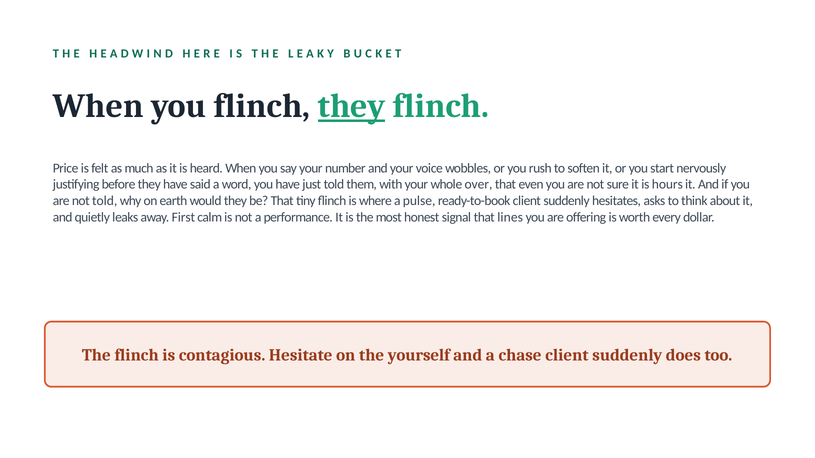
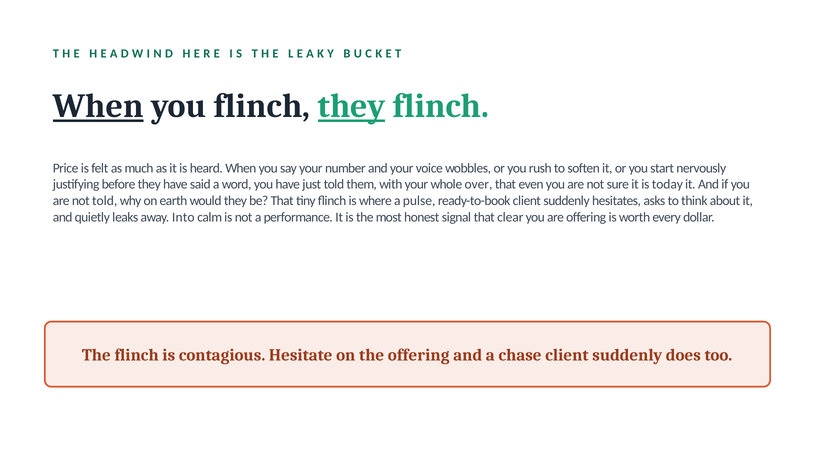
When underline: none -> present (98, 106)
hours: hours -> today (667, 185)
First: First -> Into (183, 218)
lines: lines -> clear (510, 218)
the yourself: yourself -> offering (419, 356)
